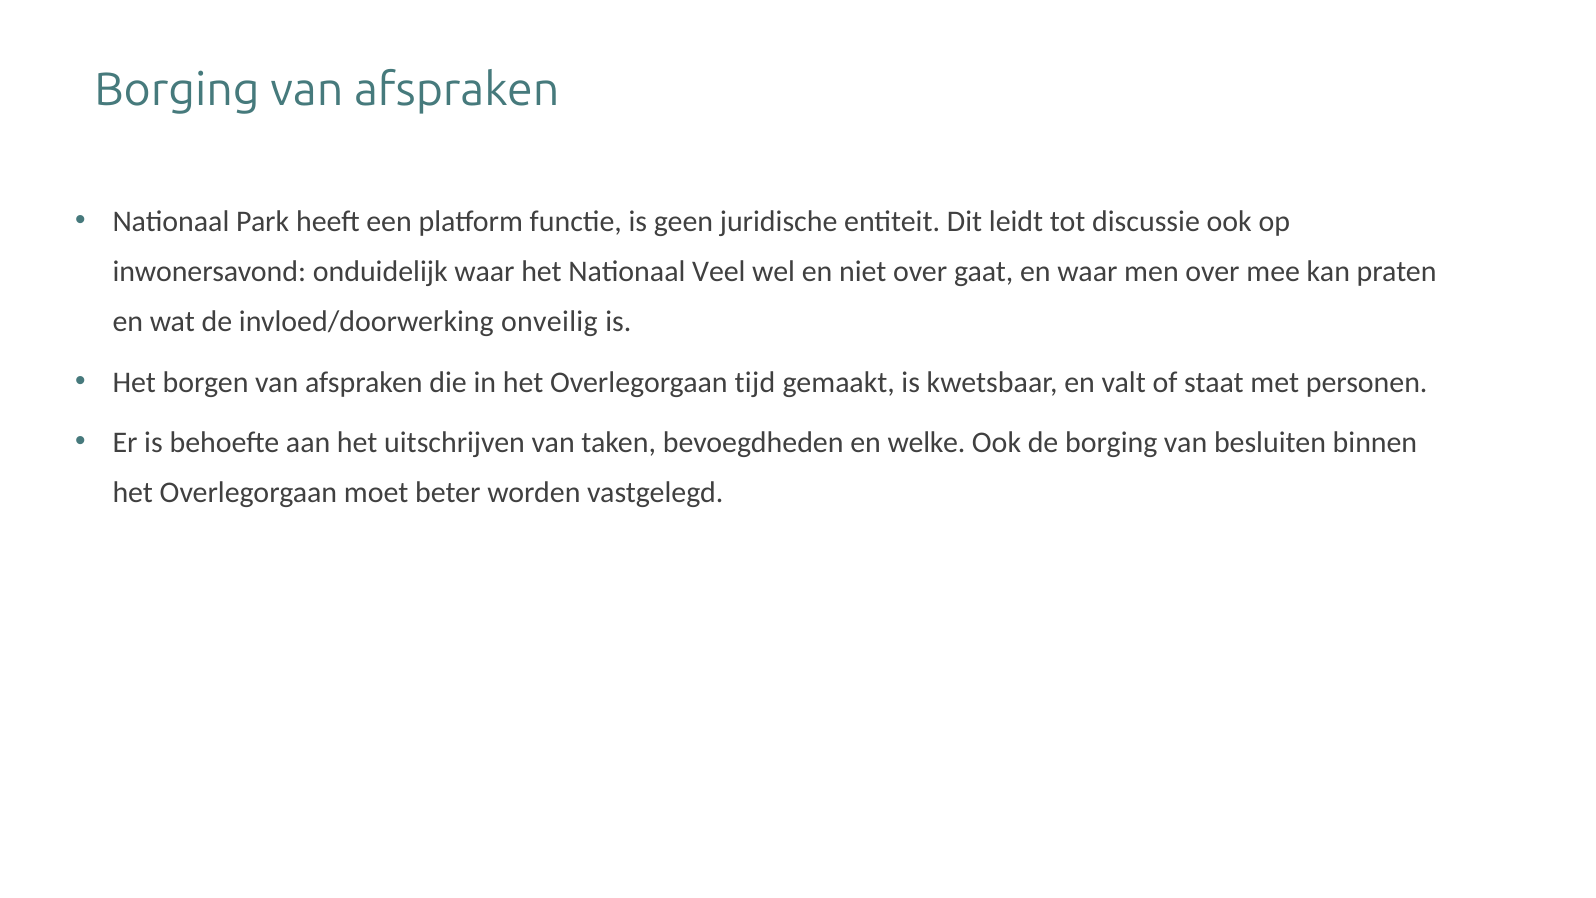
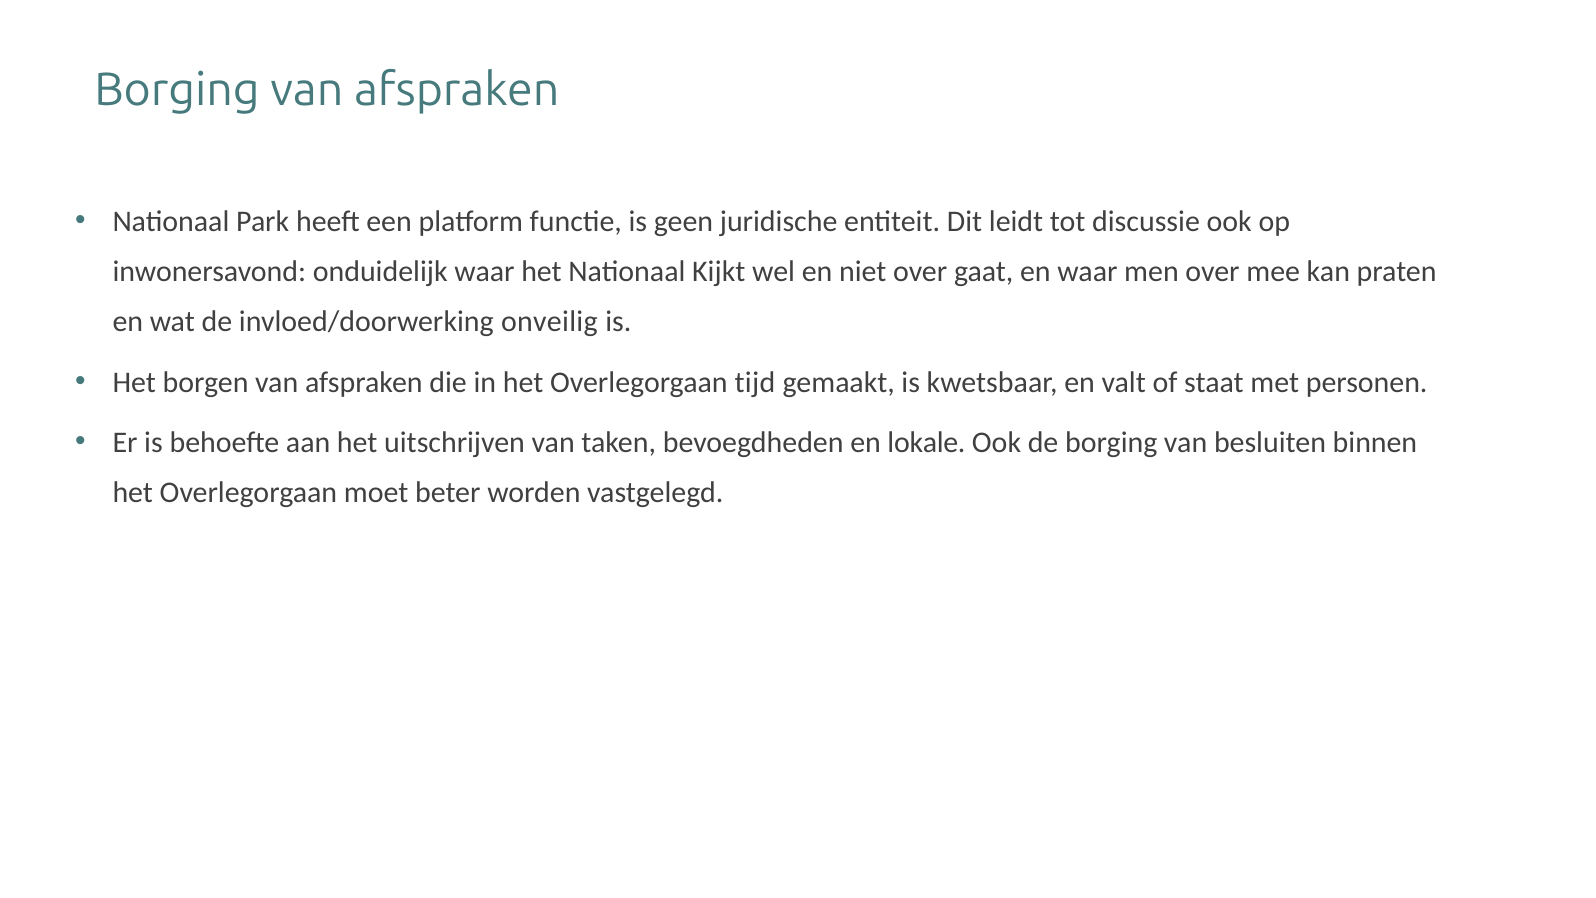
Veel: Veel -> Kijkt (719, 272)
welke: welke -> lokale (927, 442)
